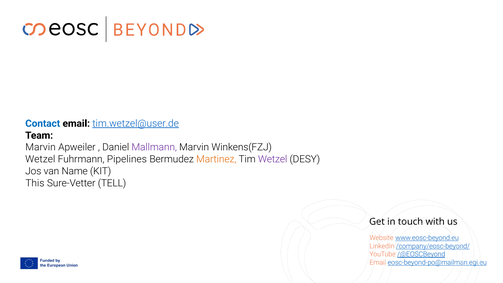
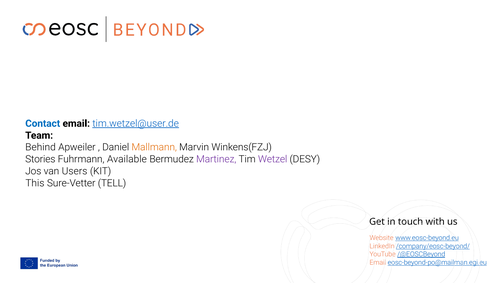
Marvin: Marvin -> Behind (41, 147)
Mallmann colour: purple -> orange (154, 147)
Wetzel: Wetzel -> Stories (40, 159)
Pipelines: Pipelines -> Available (127, 159)
Martinez colour: orange -> purple (216, 159)
Name: Name -> Users (75, 171)
